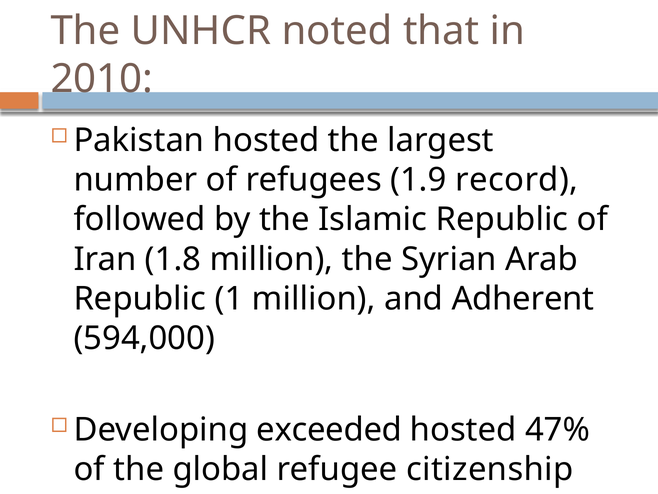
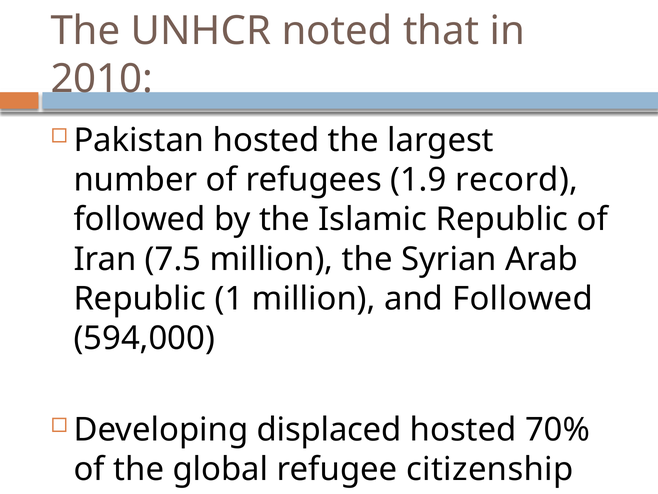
1.8: 1.8 -> 7.5 (173, 259)
and Adherent: Adherent -> Followed (523, 298)
exceeded: exceeded -> displaced (329, 430)
47%: 47% -> 70% (558, 430)
